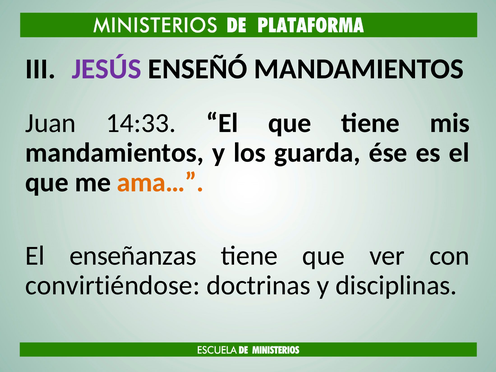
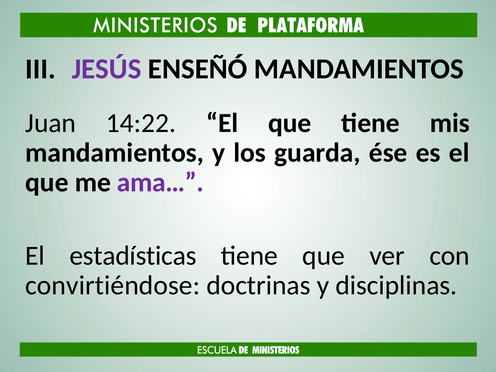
14:33: 14:33 -> 14:22 (141, 123)
ama… colour: orange -> purple (160, 182)
enseñanzas: enseñanzas -> estadísticas (133, 256)
